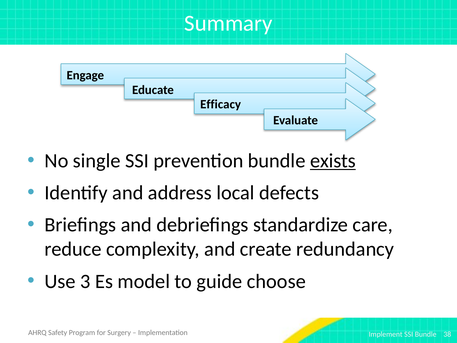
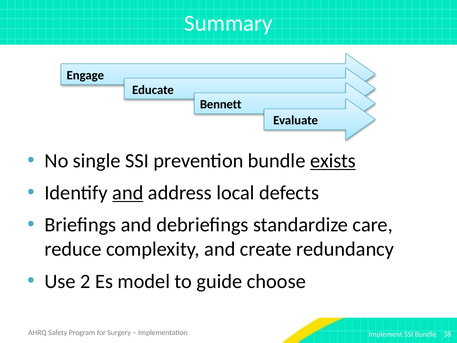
Efficacy: Efficacy -> Bennett (221, 104)
and underline: none -> present (128, 193)
3: 3 -> 2 (85, 281)
